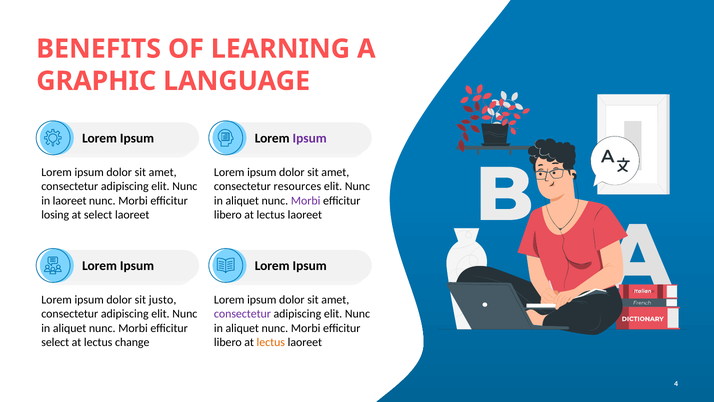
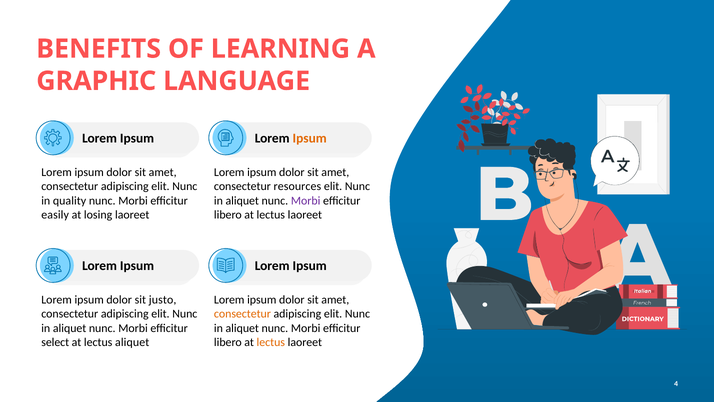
Ipsum colour: purple -> orange (310, 138)
in laoreet: laoreet -> quality (70, 200)
losing: losing -> easily (55, 215)
at select: select -> losing (98, 215)
consectetur colour: purple -> orange (242, 314)
lectus change: change -> aliquet (132, 342)
